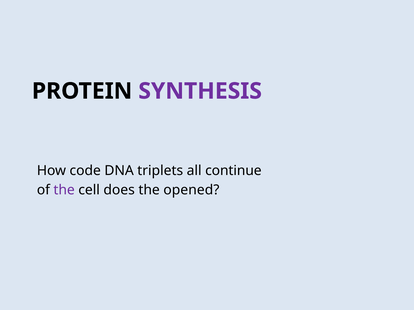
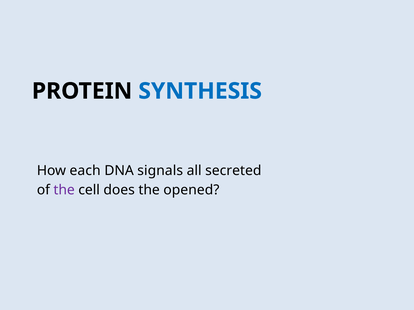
SYNTHESIS colour: purple -> blue (200, 91)
code: code -> each (85, 171)
triplets: triplets -> signals (160, 171)
continue: continue -> secreted (233, 171)
